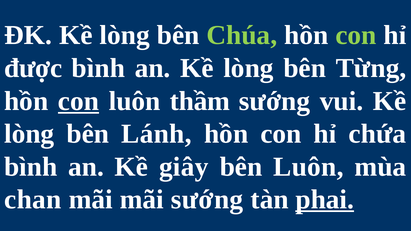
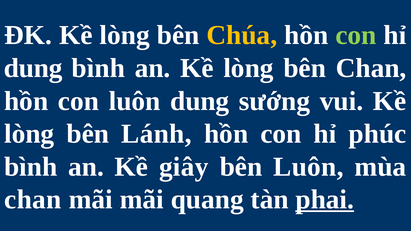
Chúa colour: light green -> yellow (242, 35)
được: được -> dung (33, 68)
bên Từng: Từng -> Chan (371, 68)
con underline: present -> none (79, 101)
luôn thầm: thầm -> dung (200, 101)
chứa: chứa -> phúc (377, 134)
mãi sướng: sướng -> quang (207, 200)
